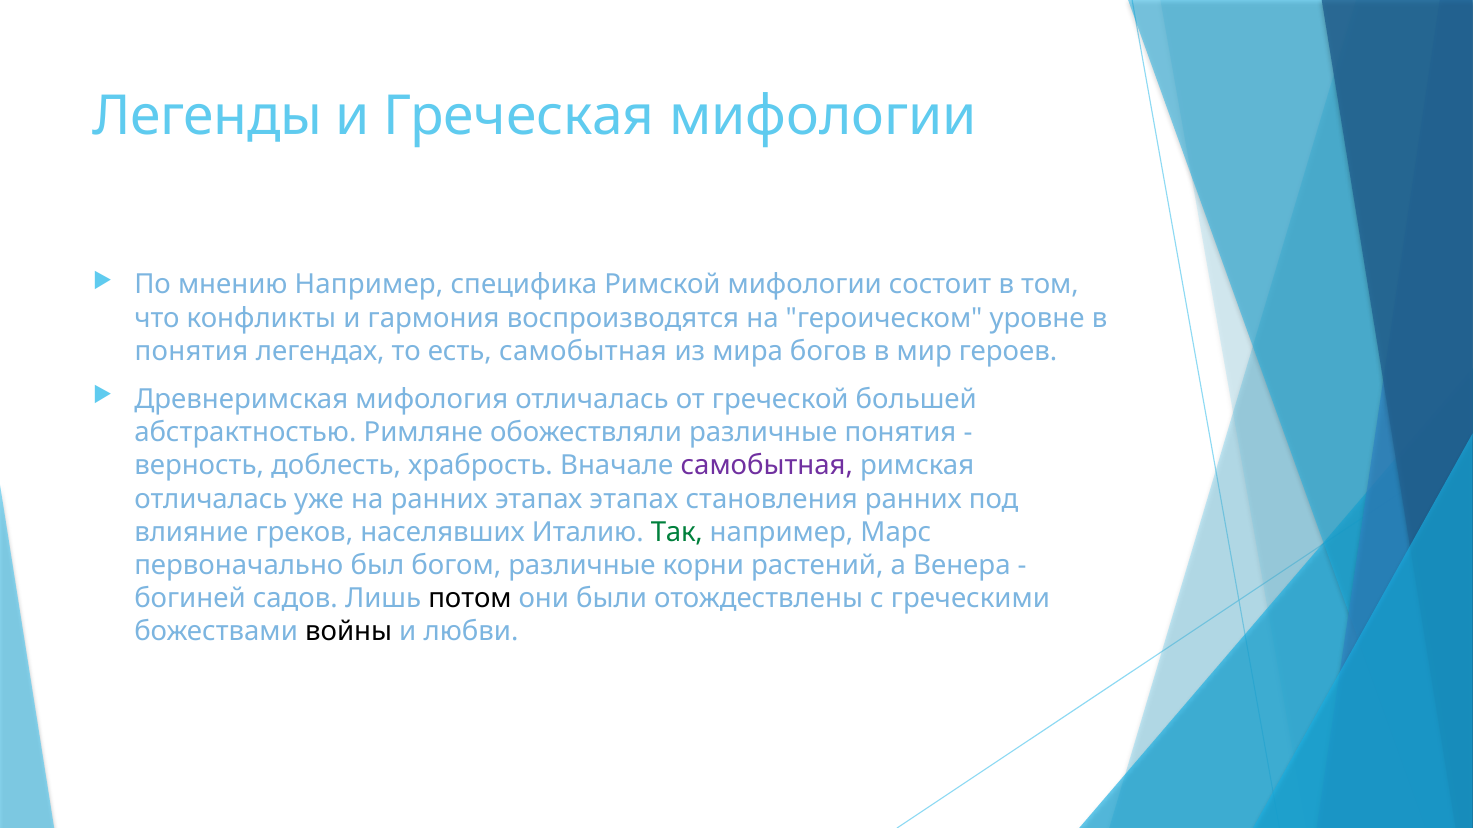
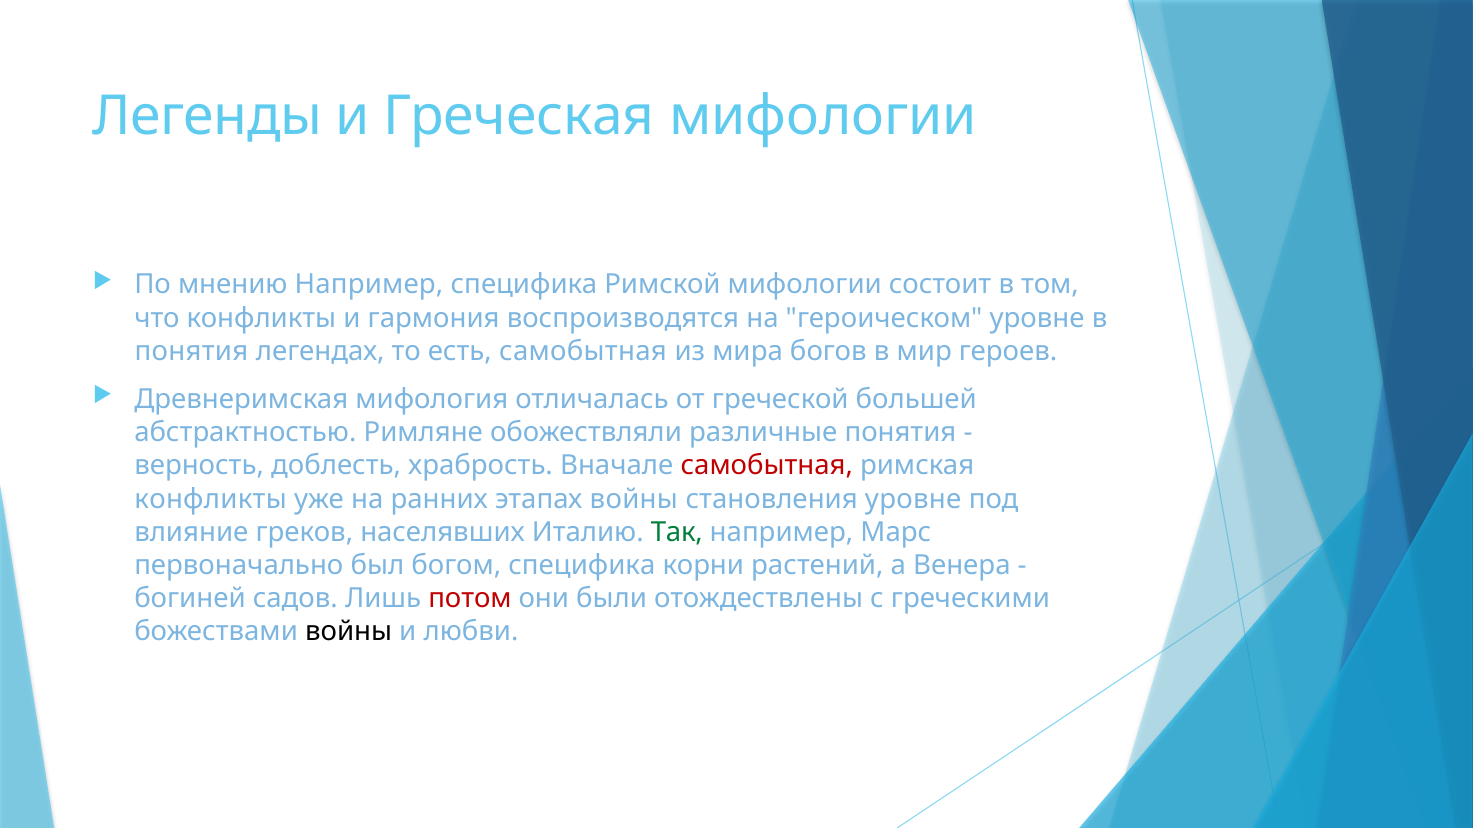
самобытная colour: purple -> red (767, 466)
отличалась: отличалась -> конфликты (211, 499)
этапах этапах: этапах -> войны (634, 499)
становления ранних: ранних -> уровне (913, 499)
богом различные: различные -> специфика (582, 566)
потом colour: black -> red (470, 599)
